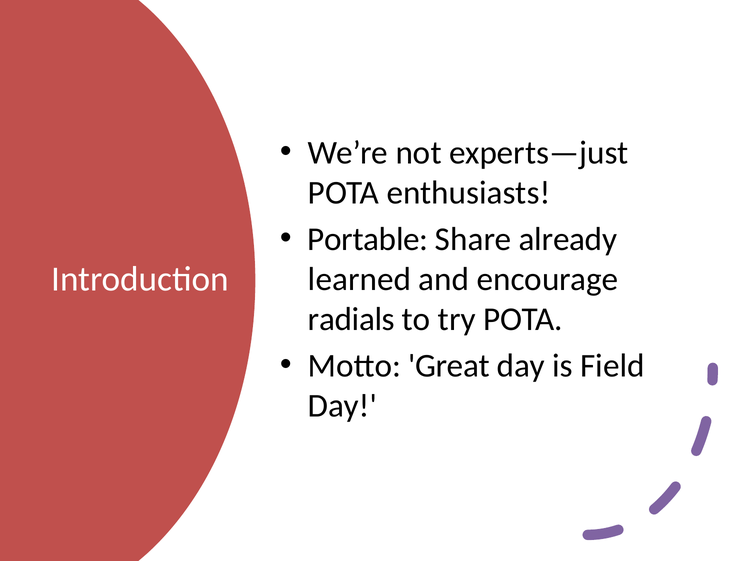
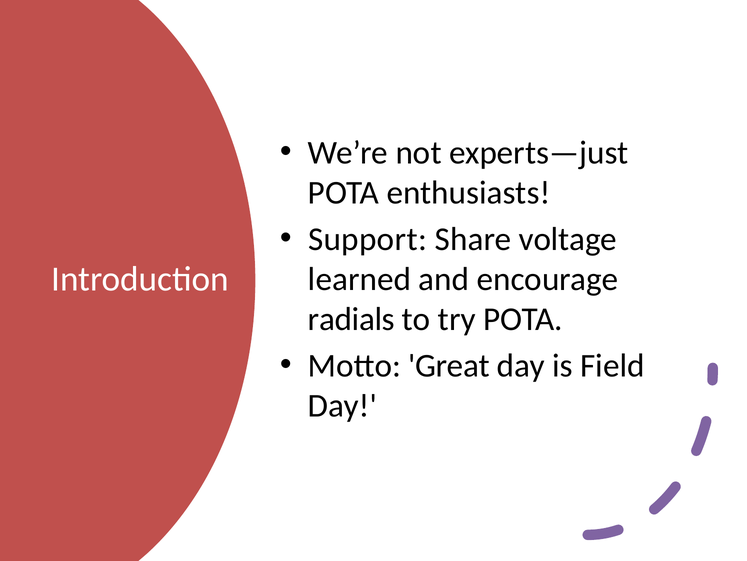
Portable: Portable -> Support (368, 239)
already: already -> voltage (568, 239)
